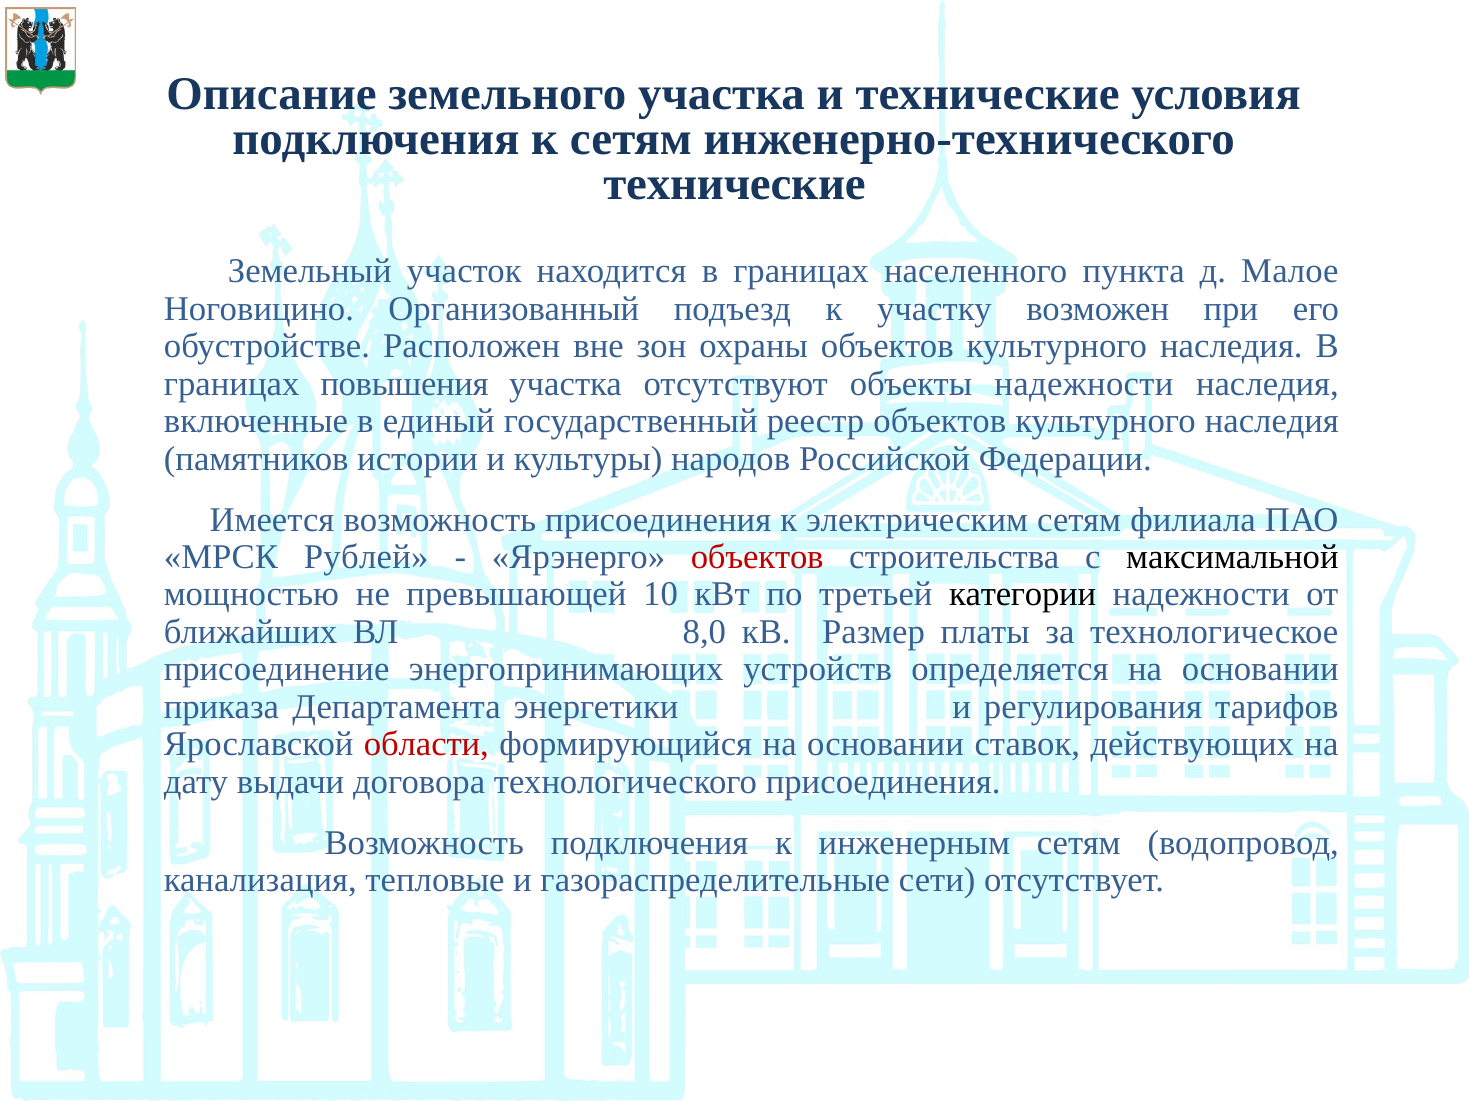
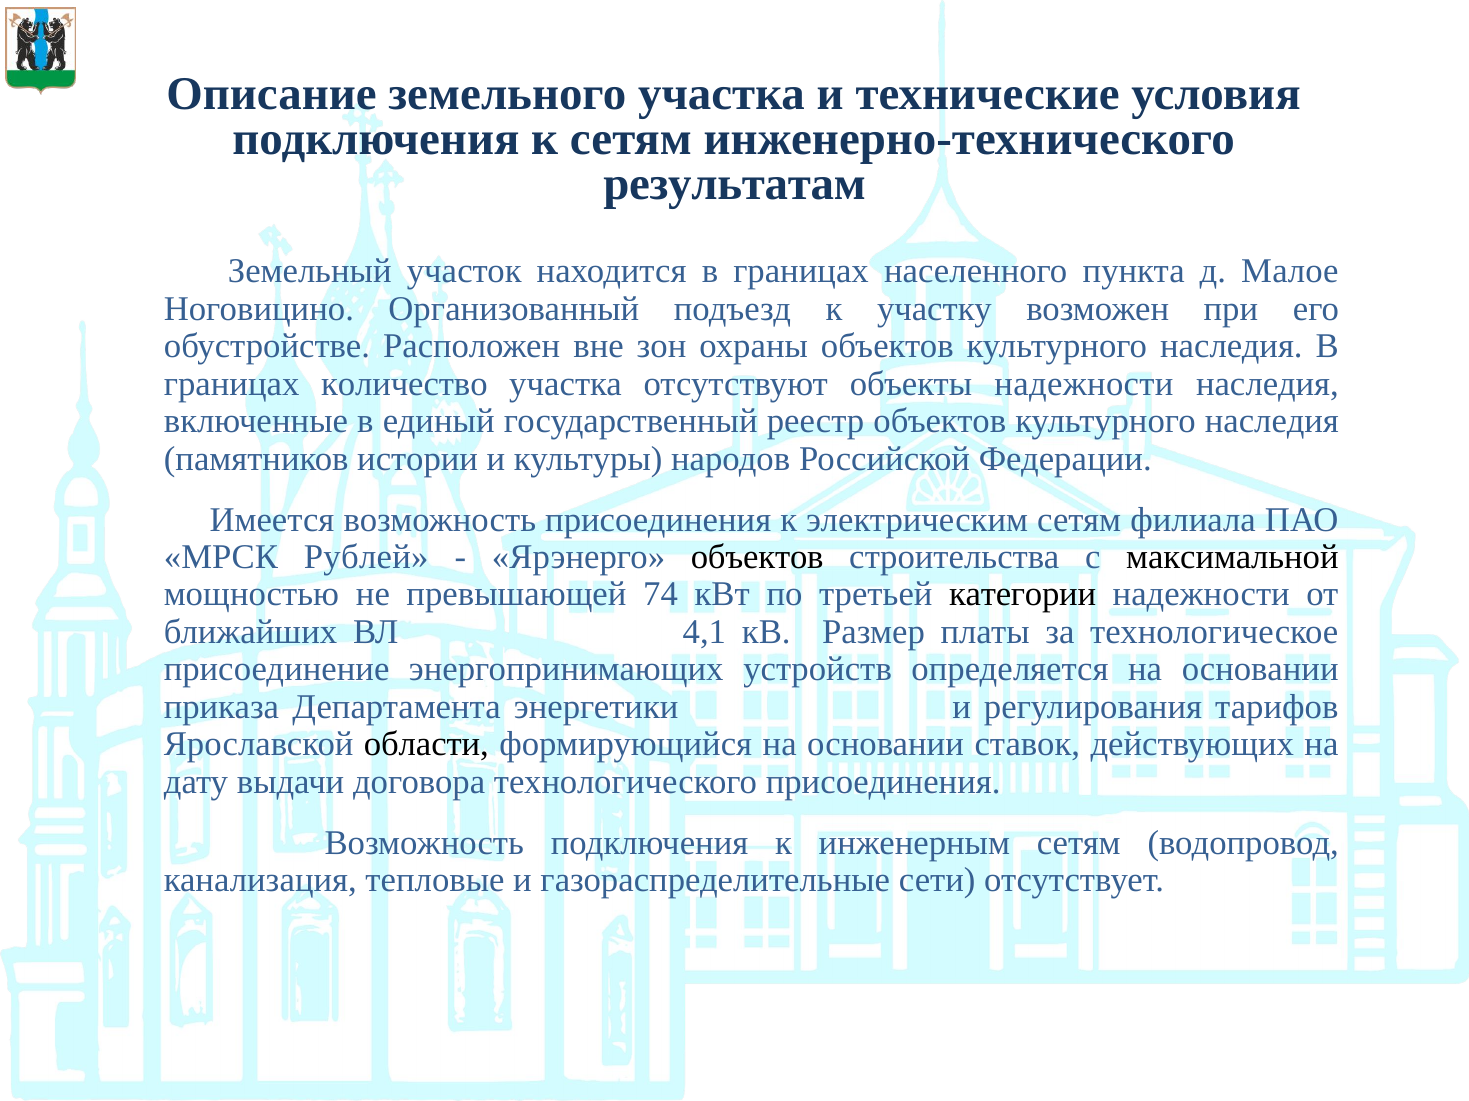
технические: технические -> результатам (735, 184)
повышения: повышения -> количество (404, 384)
объектов colour: red -> black (757, 557)
10: 10 -> 74 (661, 595)
8,0: 8,0 -> 4,1 (704, 632)
области colour: red -> black (426, 745)
